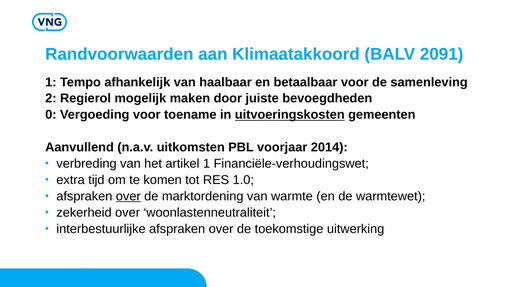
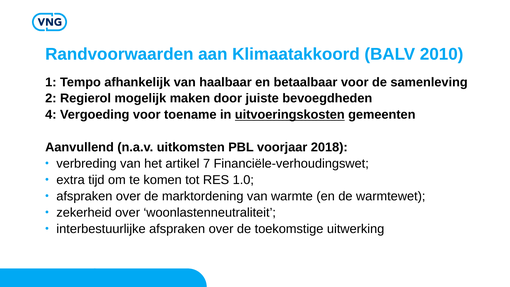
2091: 2091 -> 2010 (442, 54)
0: 0 -> 4 (51, 115)
2014: 2014 -> 2018 (329, 147)
artikel 1: 1 -> 7 (207, 164)
over underline: present -> none (128, 196)
